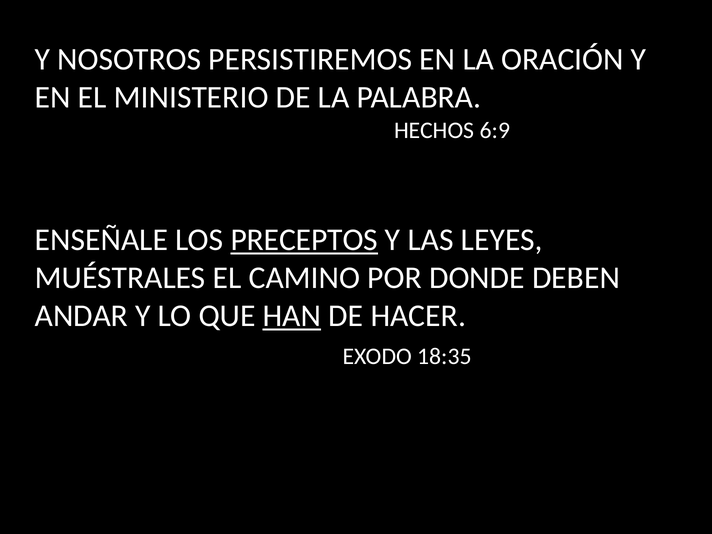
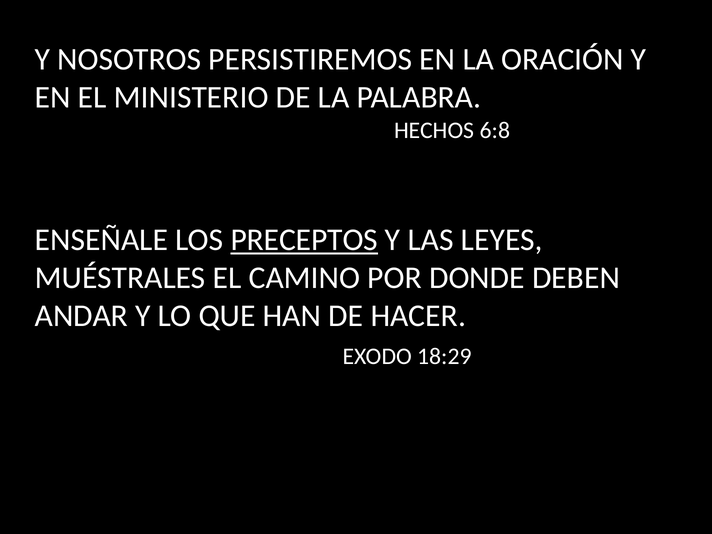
6:9: 6:9 -> 6:8 (495, 130)
HAN underline: present -> none (292, 316)
18:35: 18:35 -> 18:29 (445, 356)
